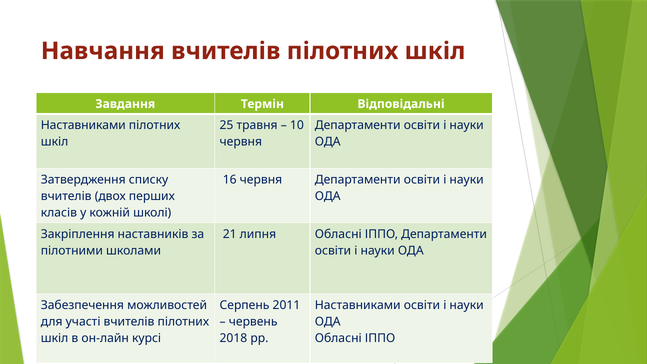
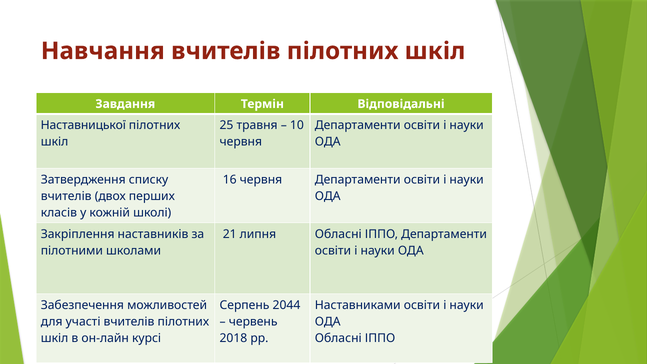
Наставниками: Наставниками -> Наставницької (83, 125)
2011: 2011 -> 2044 (286, 305)
